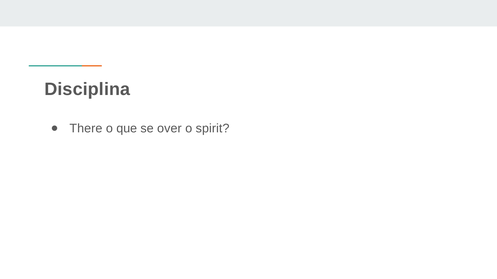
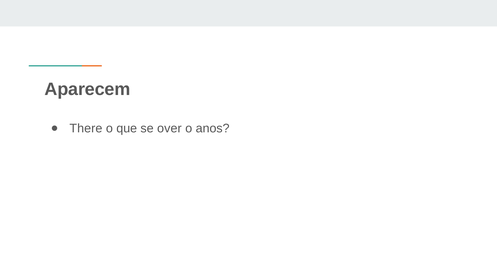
Disciplina: Disciplina -> Aparecem (87, 89)
spirit: spirit -> anos (213, 129)
